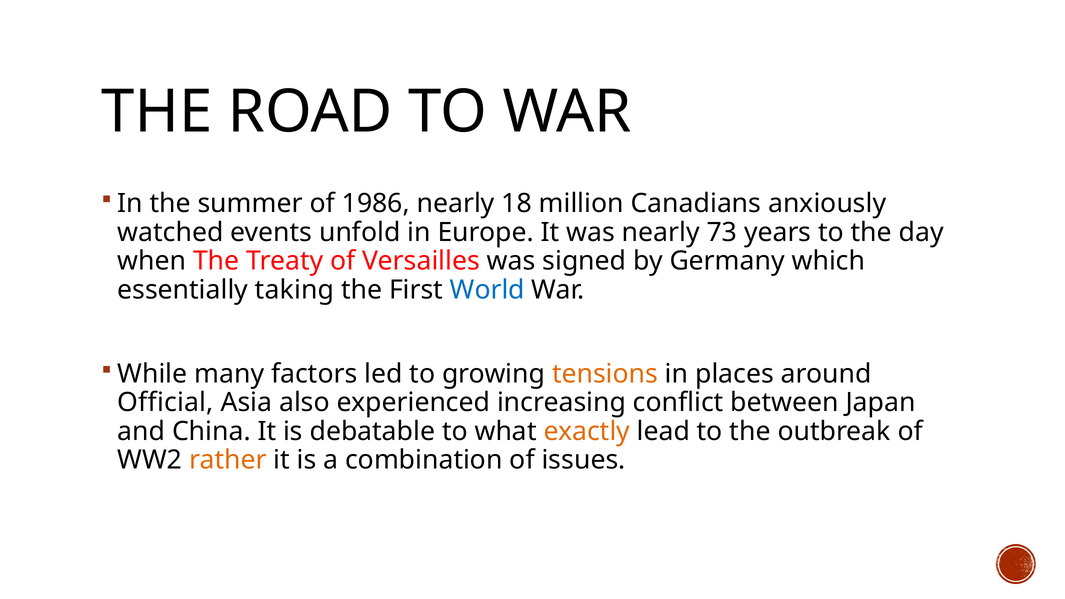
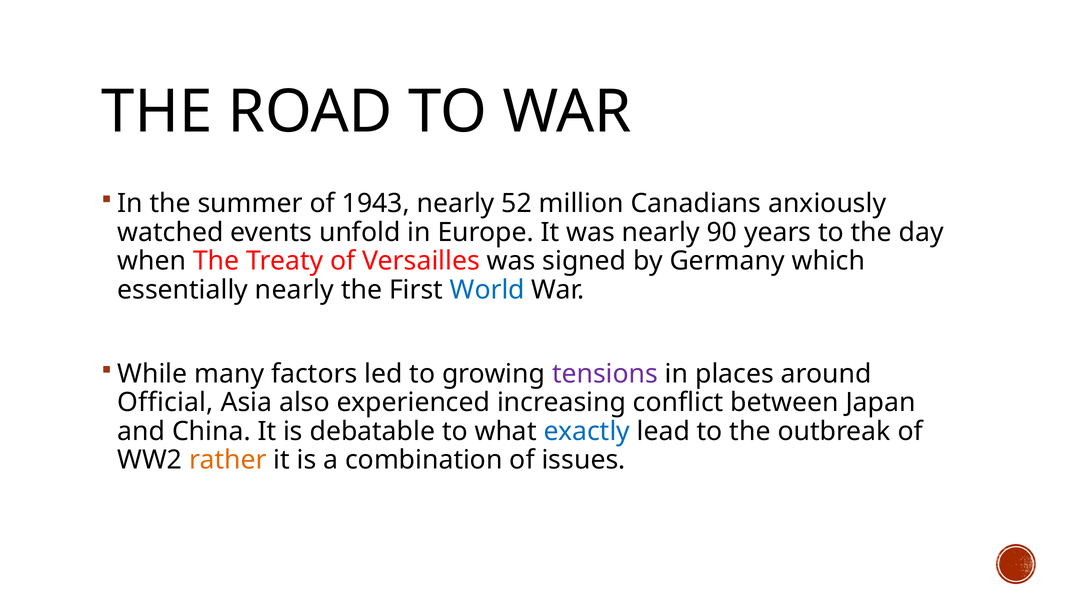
1986: 1986 -> 1943 (376, 204)
18: 18 -> 52 (517, 204)
73: 73 -> 90 (722, 232)
essentially taking: taking -> nearly (294, 290)
tensions colour: orange -> purple (605, 374)
exactly colour: orange -> blue (587, 431)
